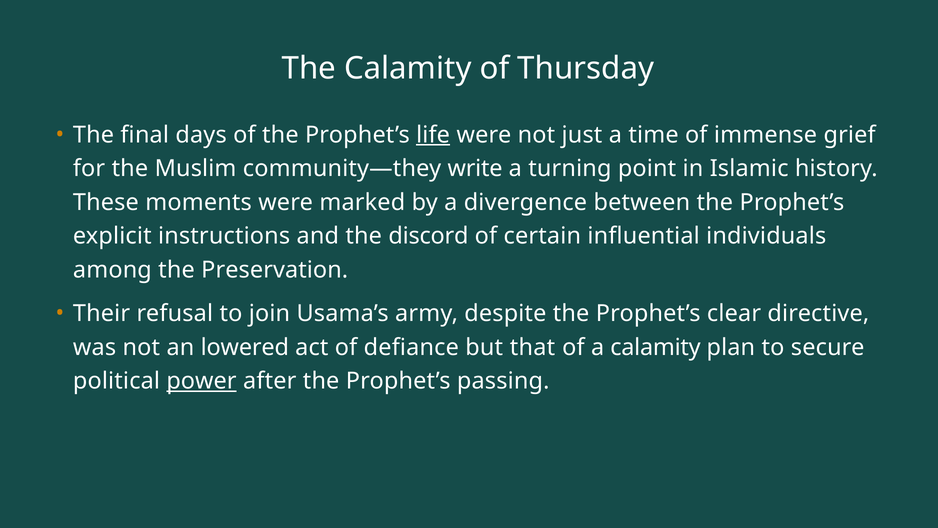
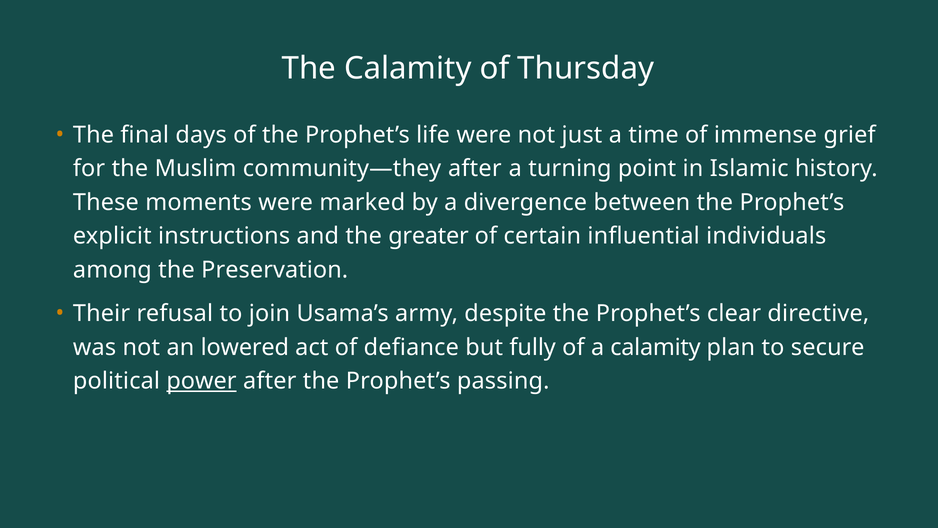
life underline: present -> none (433, 135)
community—they write: write -> after (475, 168)
discord: discord -> greater (428, 236)
that: that -> fully (533, 347)
